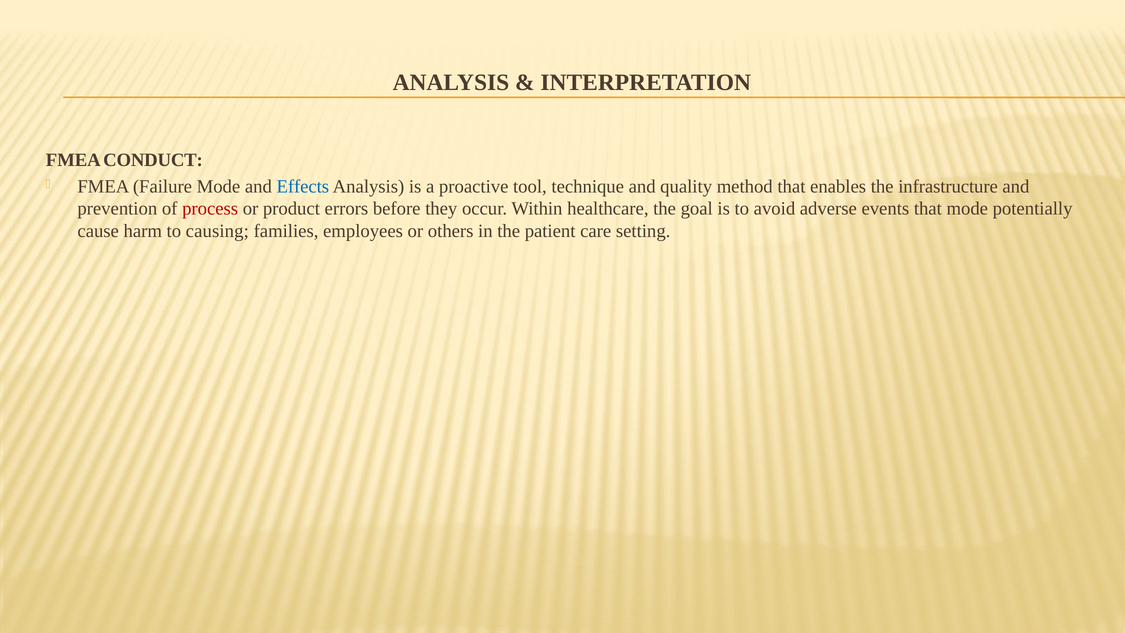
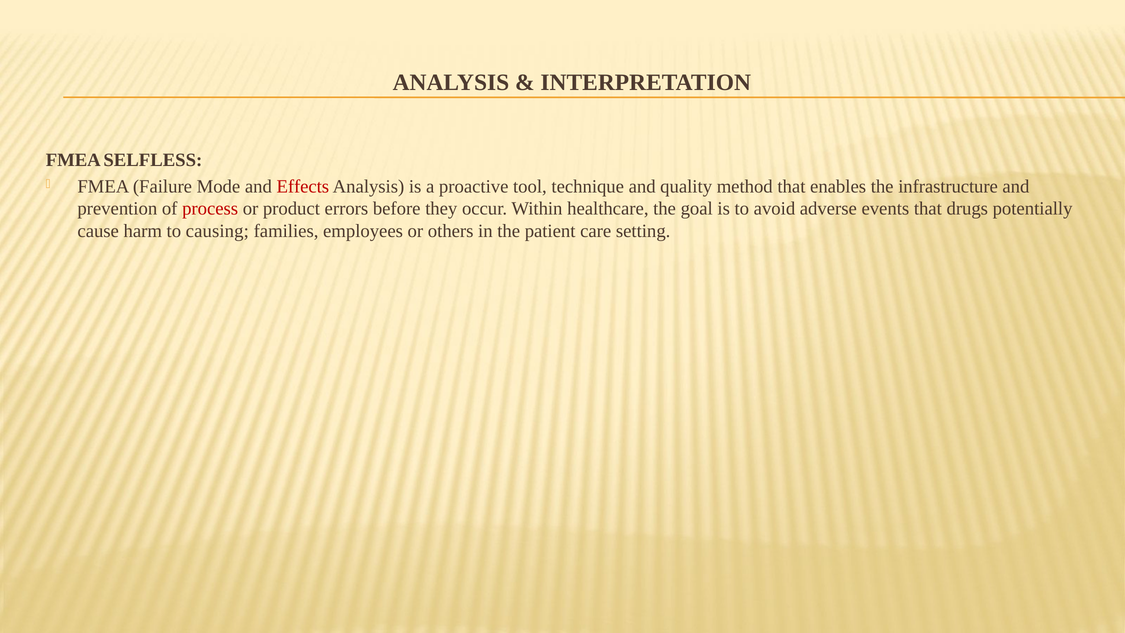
CONDUCT: CONDUCT -> SELFLESS (153, 160)
Effects colour: blue -> red (303, 186)
that mode: mode -> drugs (967, 209)
